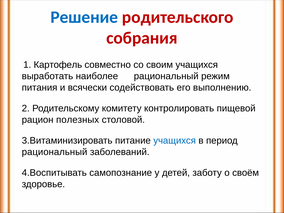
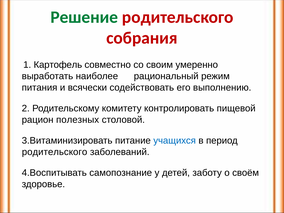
Решение colour: blue -> green (84, 17)
своим учащихся: учащихся -> умеренно (197, 65)
рациональный: рациональный -> родительского (55, 152)
